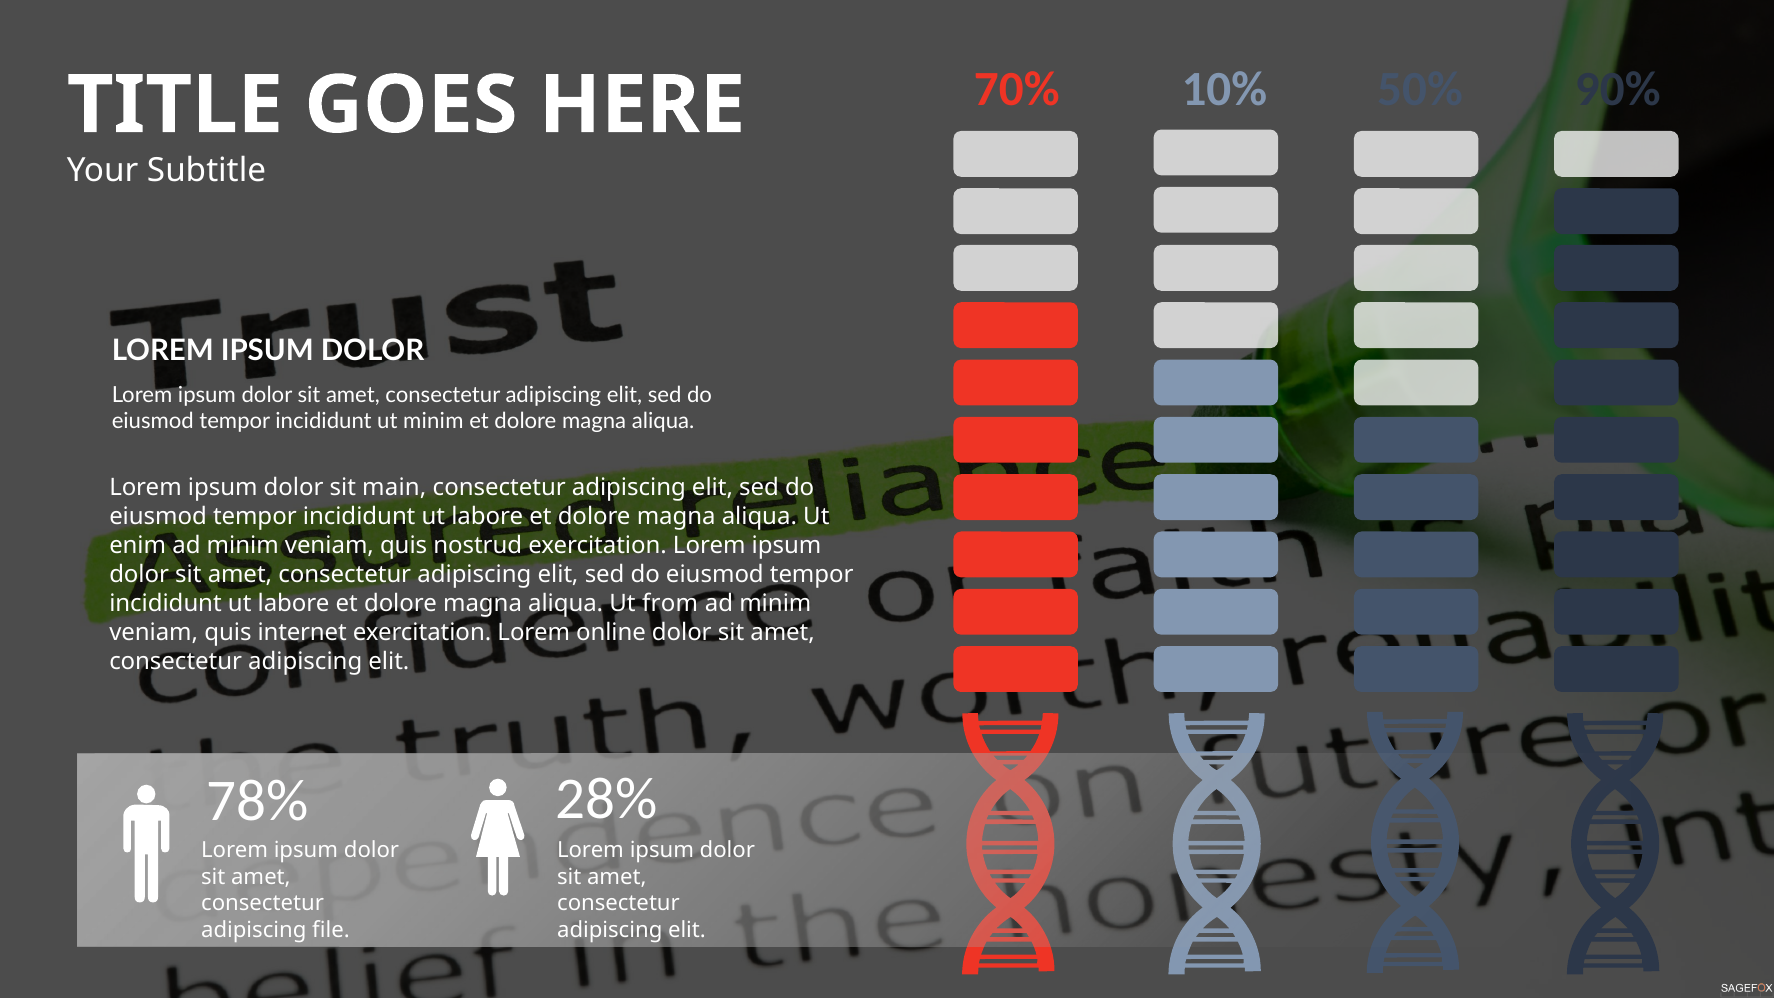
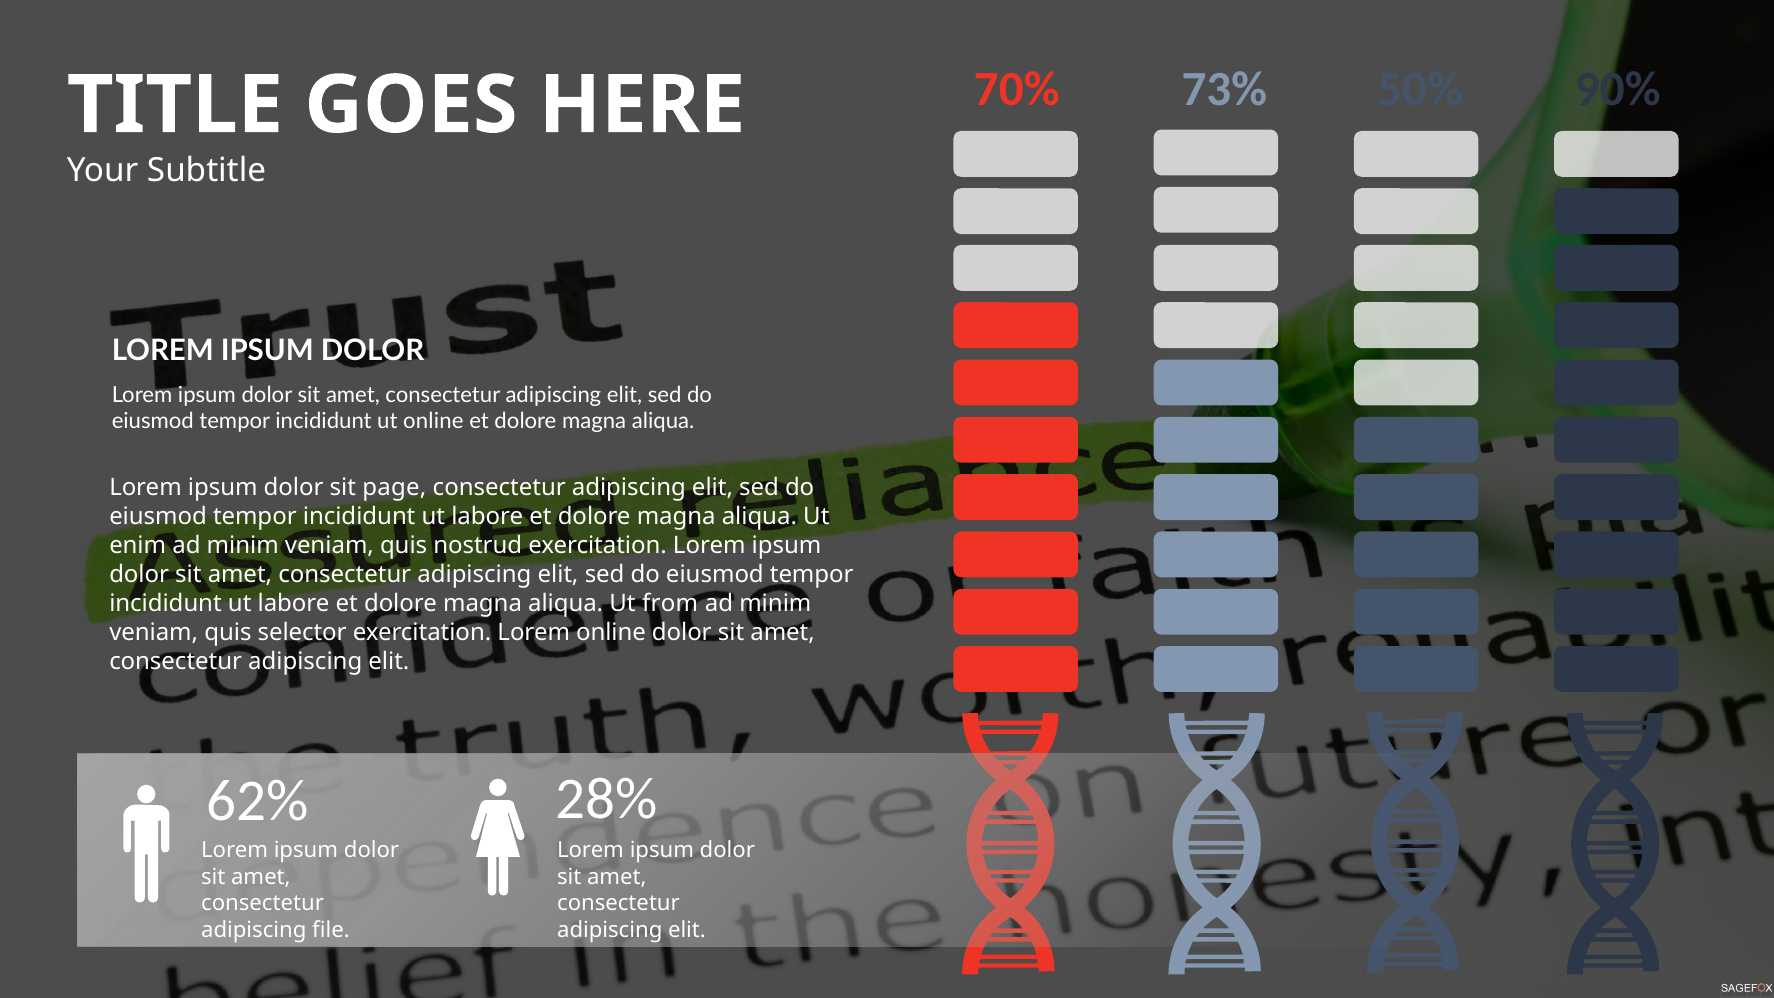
10%: 10% -> 73% (1224, 89)
ut minim: minim -> online (433, 422)
main: main -> page (394, 488)
internet: internet -> selector (302, 632)
78%: 78% -> 62% (258, 800)
